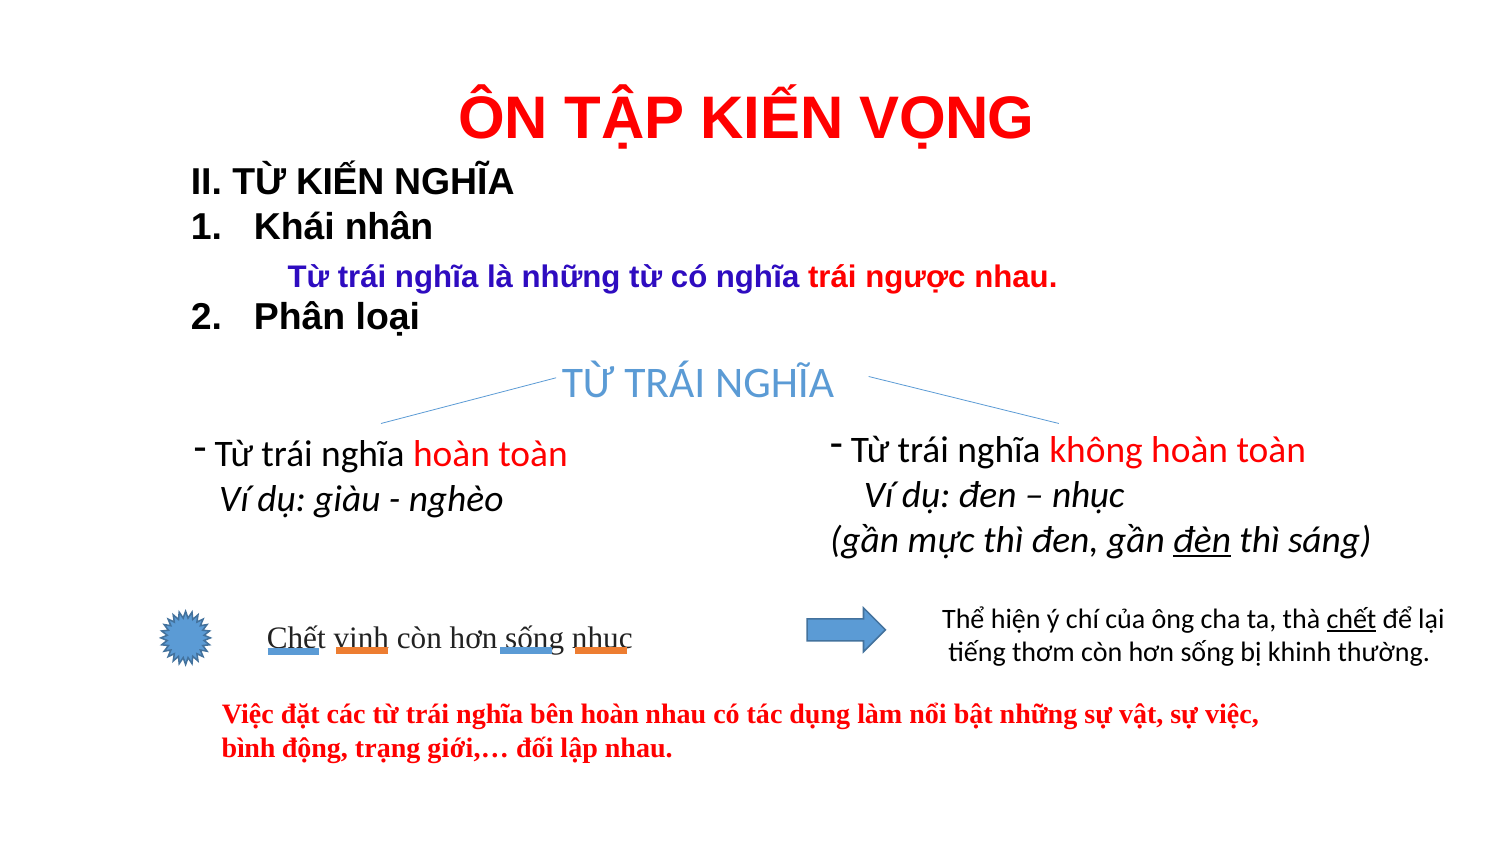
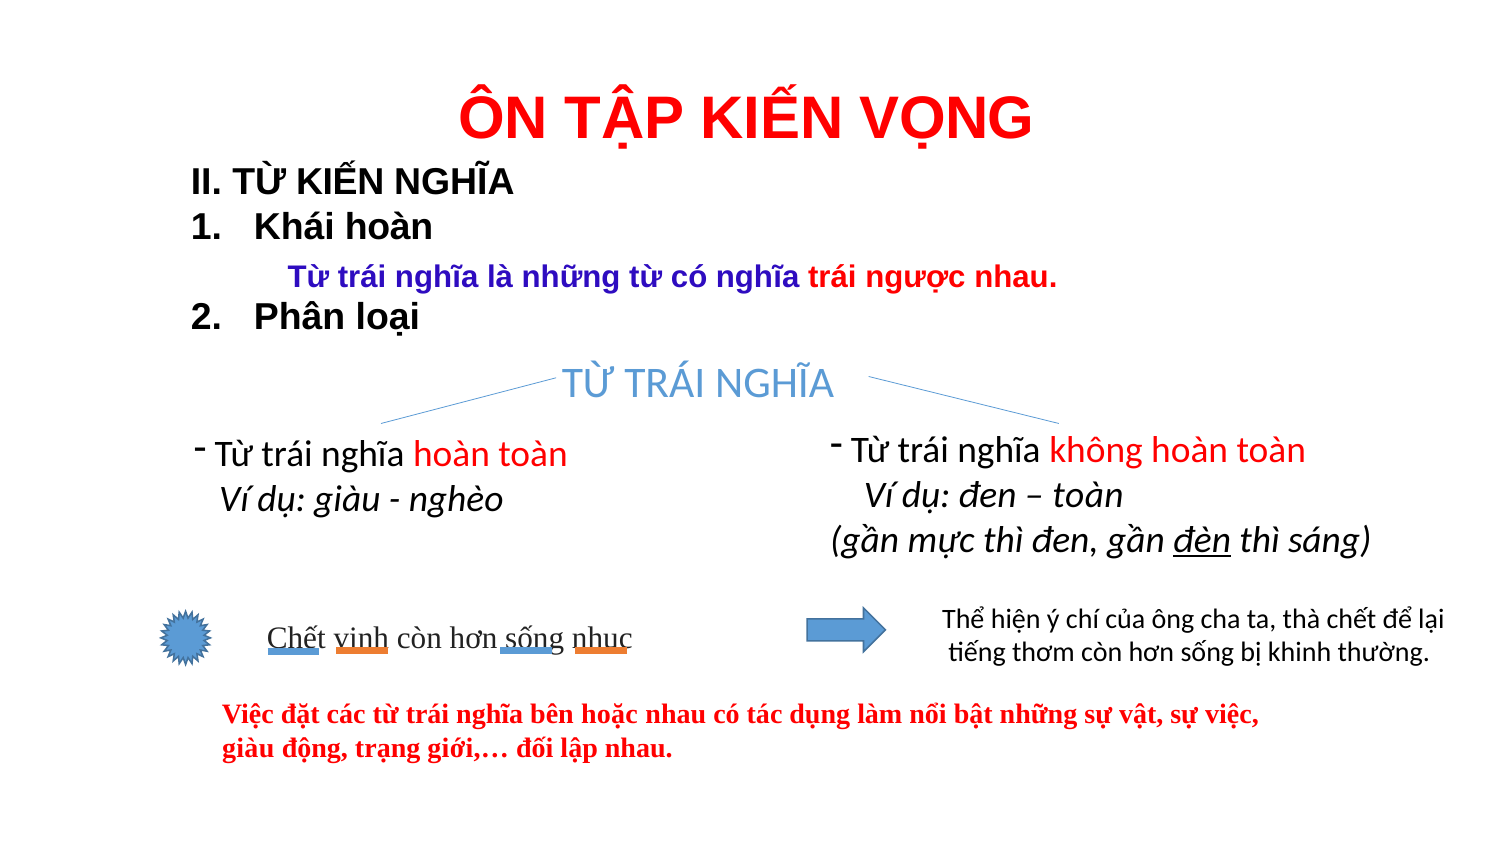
Khái nhân: nhân -> hoàn (389, 227)
nhục: nhục -> toàn (1088, 495)
chết underline: present -> none (1351, 618)
bên hoàn: hoàn -> hoặc (609, 714)
bình: bình -> giàu (248, 748)
